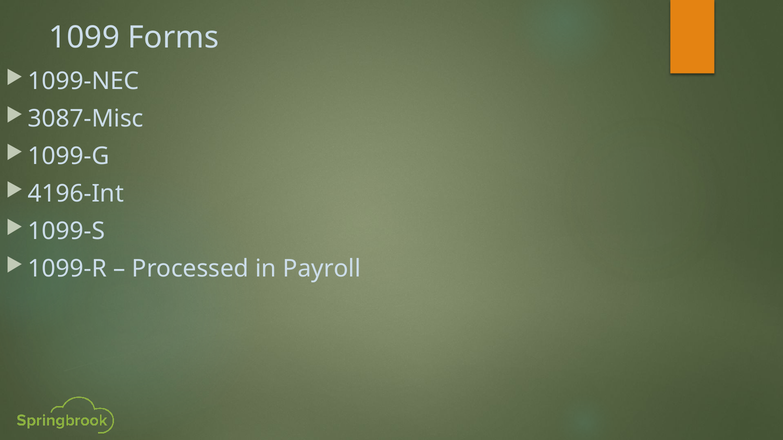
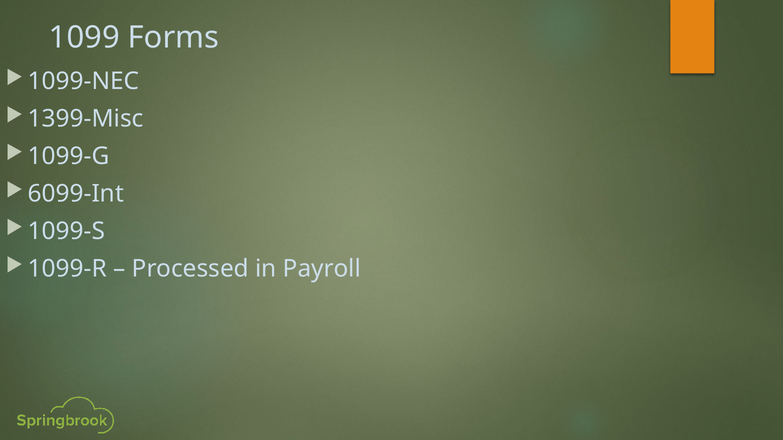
3087-Misc: 3087-Misc -> 1399-Misc (86, 119)
4196-Int: 4196-Int -> 6099-Int (76, 194)
